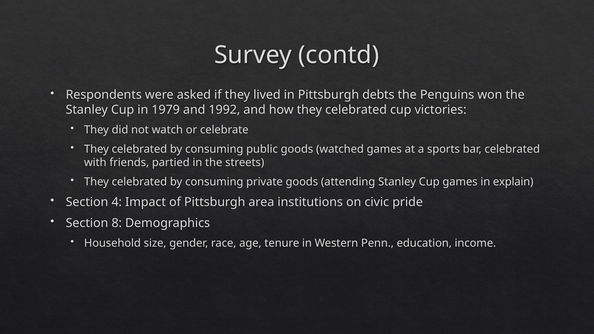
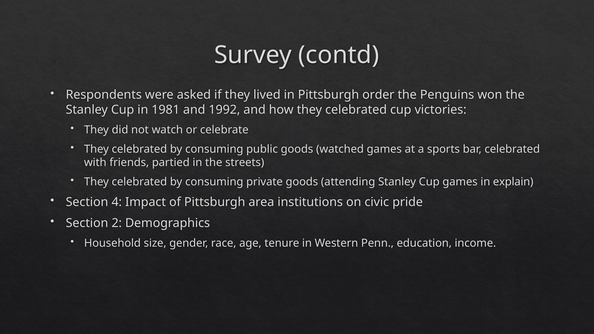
debts: debts -> order (378, 95)
1979: 1979 -> 1981 (166, 110)
8: 8 -> 2 (117, 223)
